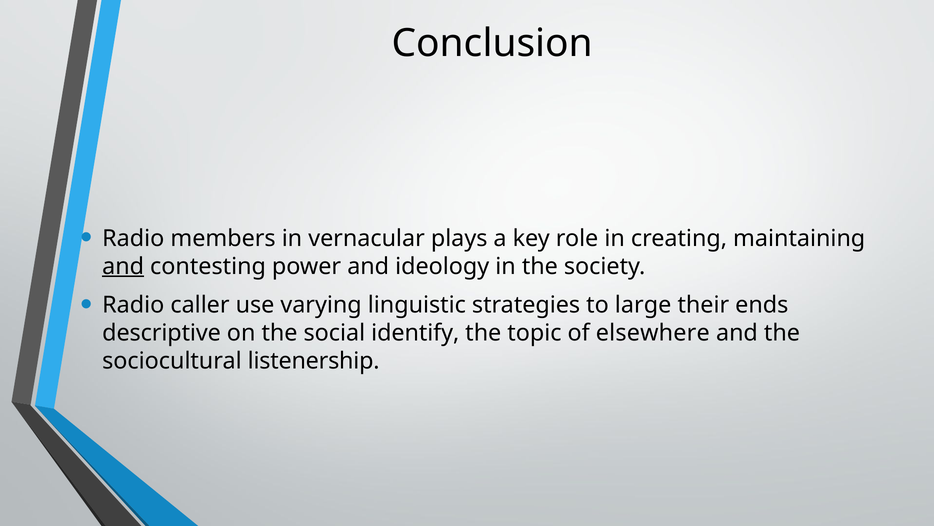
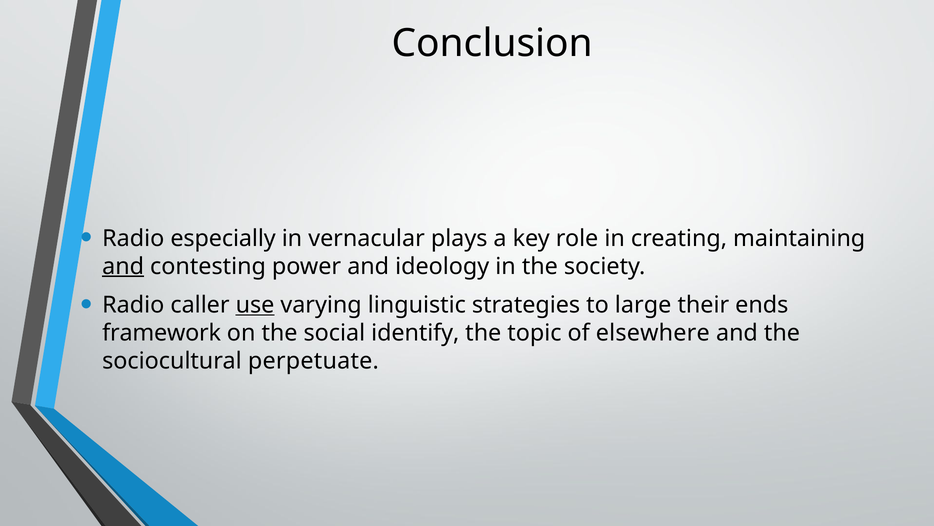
members: members -> especially (223, 238)
use underline: none -> present (255, 305)
descriptive: descriptive -> framework (162, 333)
listenership: listenership -> perpetuate (313, 361)
